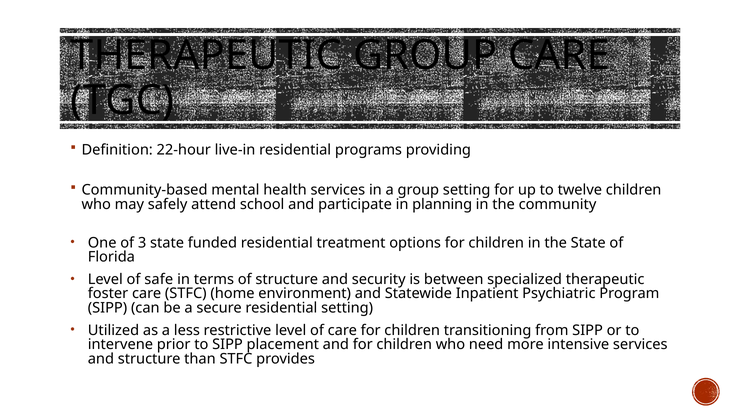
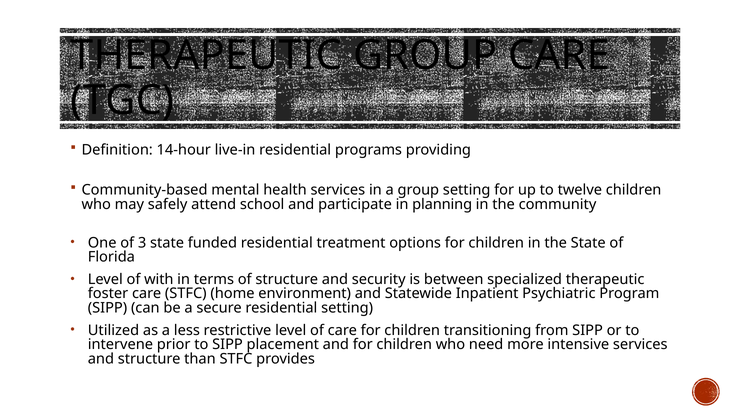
22-hour: 22-hour -> 14-hour (184, 150)
safe: safe -> with (159, 280)
